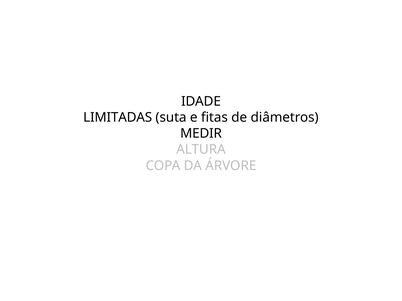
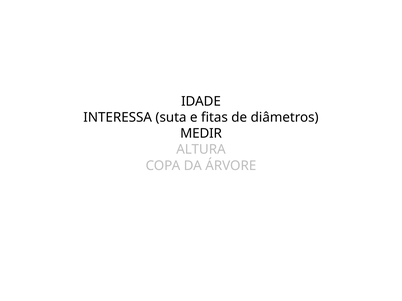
LIMITADAS: LIMITADAS -> INTERESSA (118, 118)
